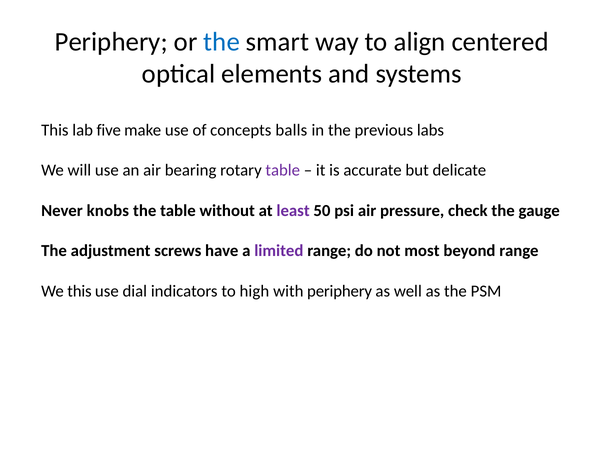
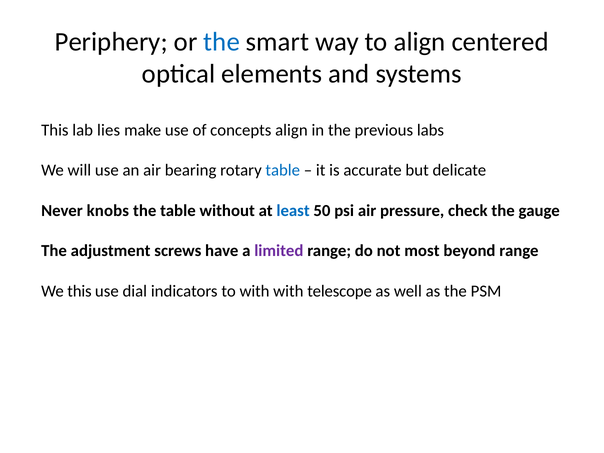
five: five -> lies (109, 130)
concepts balls: balls -> align (291, 130)
table colour: purple -> blue (283, 170)
least colour: purple -> blue (293, 211)
to high: high -> with (255, 291)
with periphery: periphery -> telescope (340, 291)
